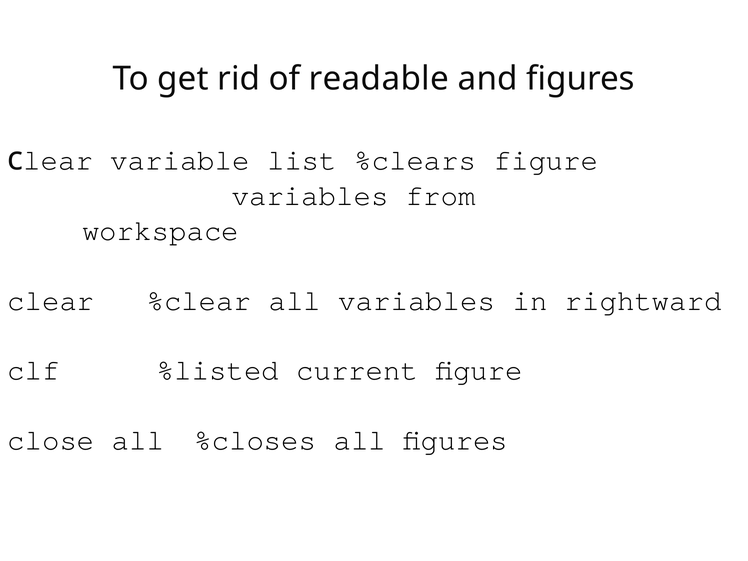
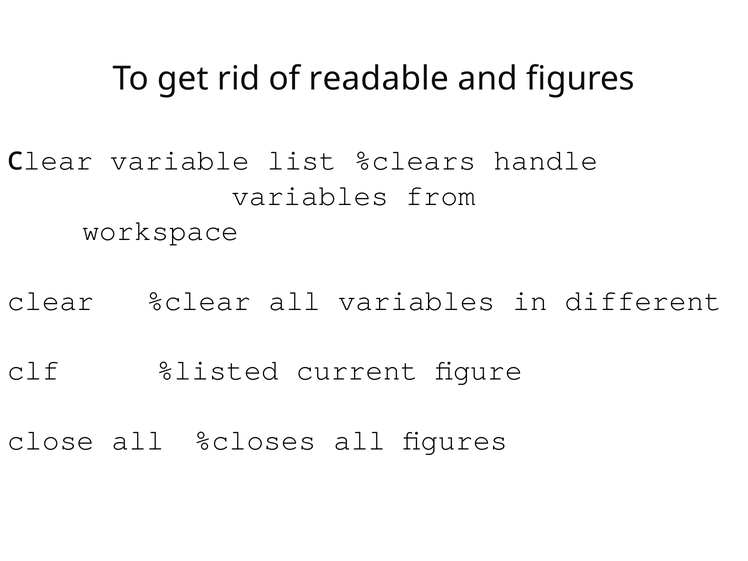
%clears figure: figure -> handle (546, 160)
rightward: rightward -> different (643, 300)
